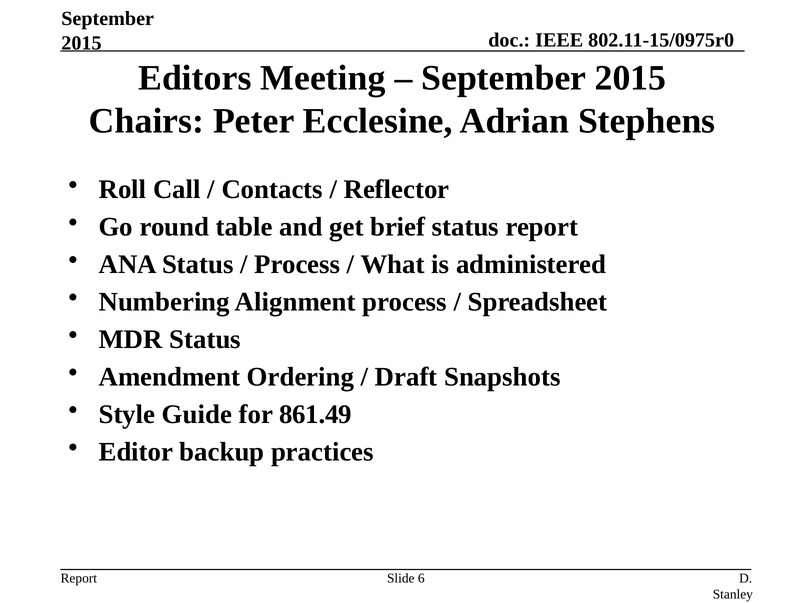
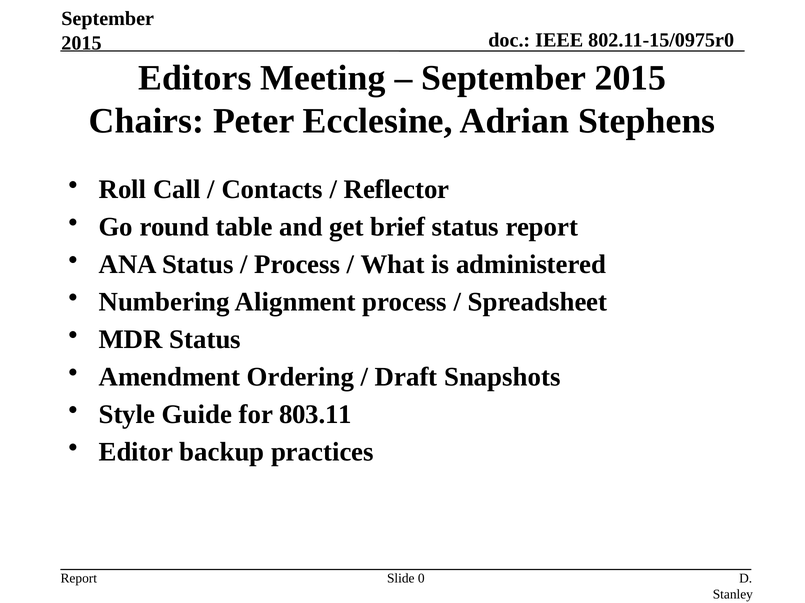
861.49: 861.49 -> 803.11 (315, 415)
6: 6 -> 0 (421, 579)
